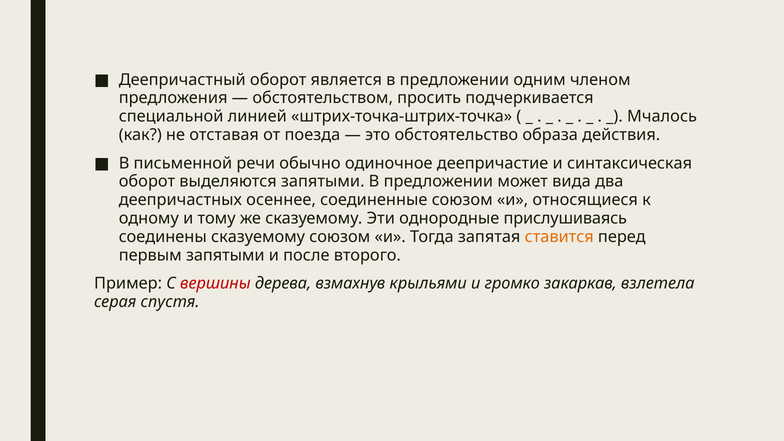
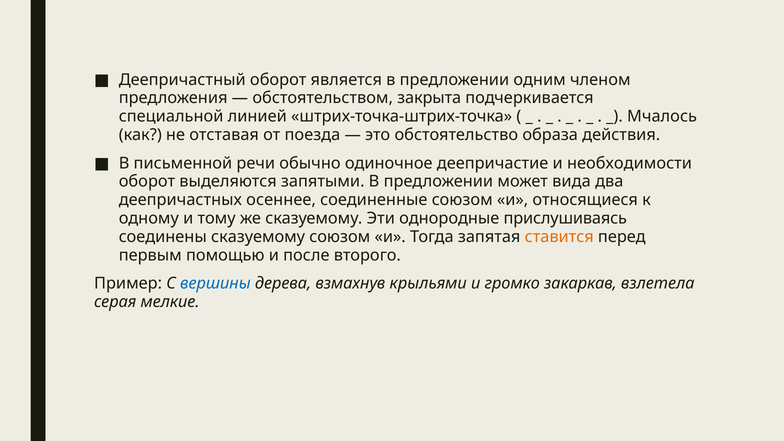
просить: просить -> закрыта (429, 98)
синтаксическая: синтаксическая -> необходимости (630, 163)
первым запятыми: запятыми -> помощью (225, 255)
вершины colour: red -> blue (215, 284)
спустя: спустя -> мелкие (170, 302)
